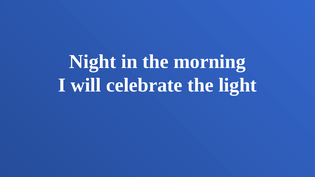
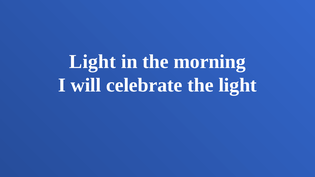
Night: Night -> Light (93, 62)
